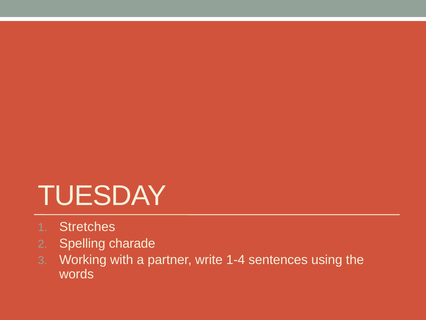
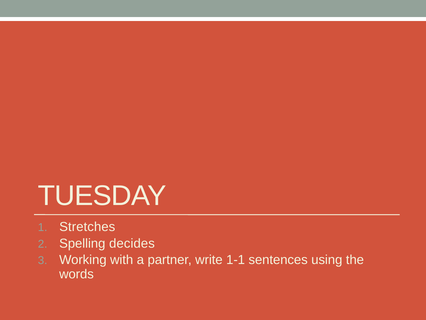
charade: charade -> decides (132, 243)
1-4: 1-4 -> 1-1 (236, 260)
